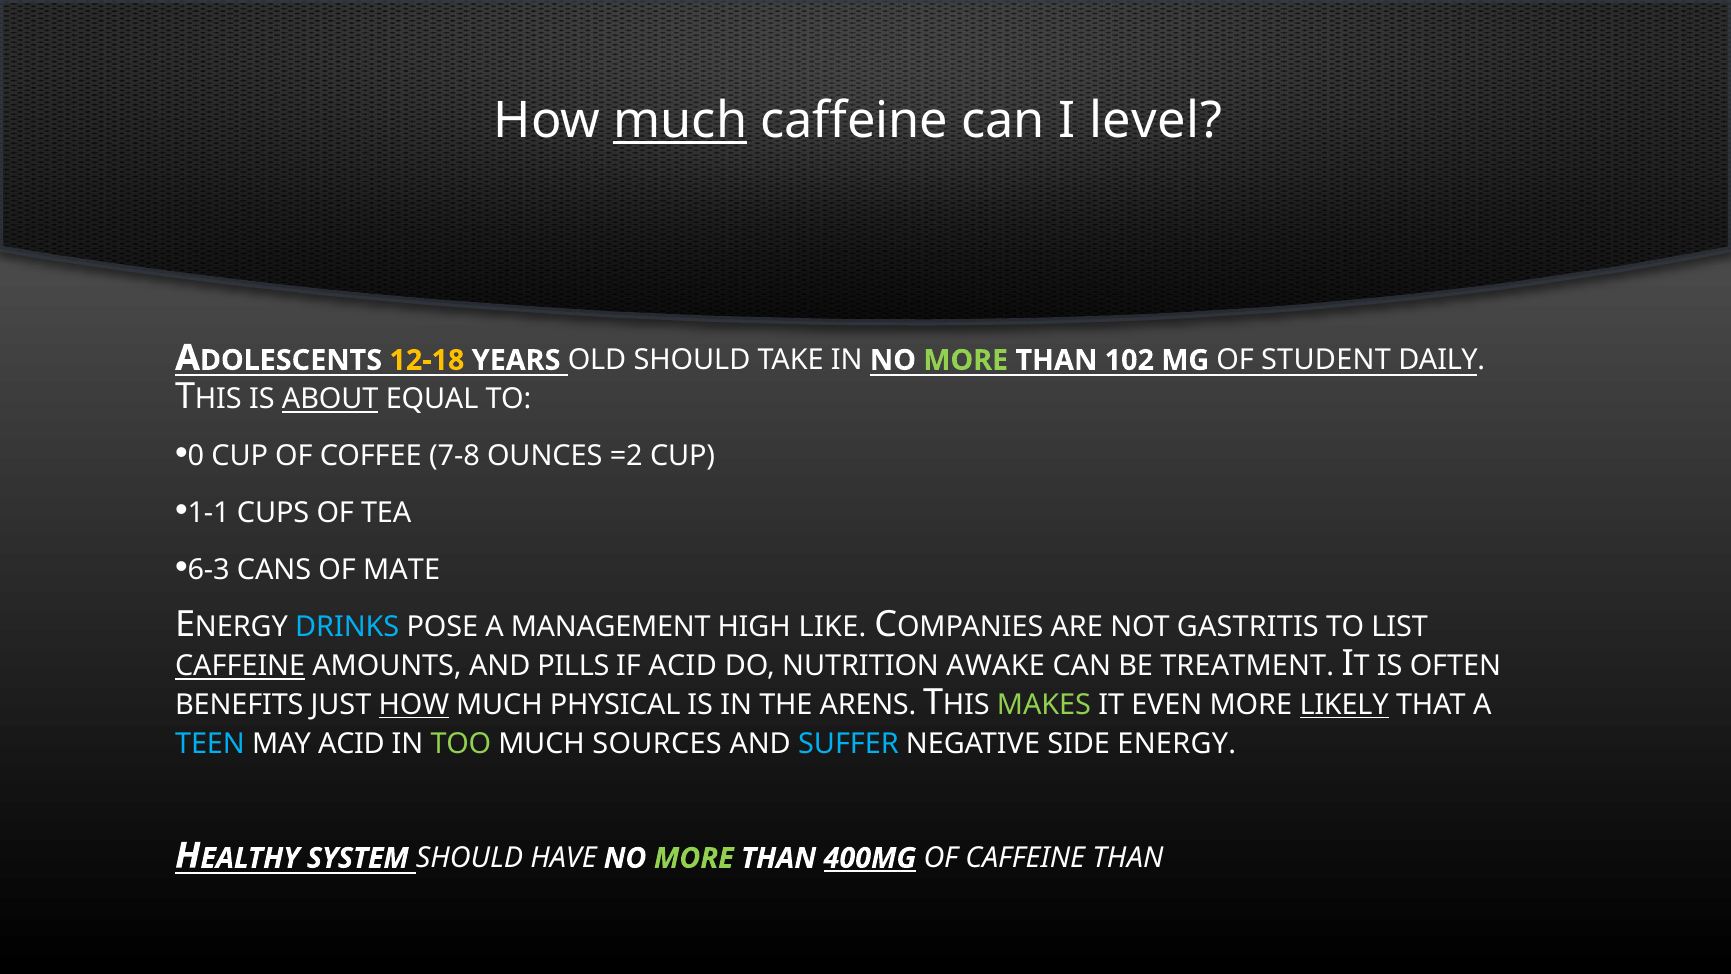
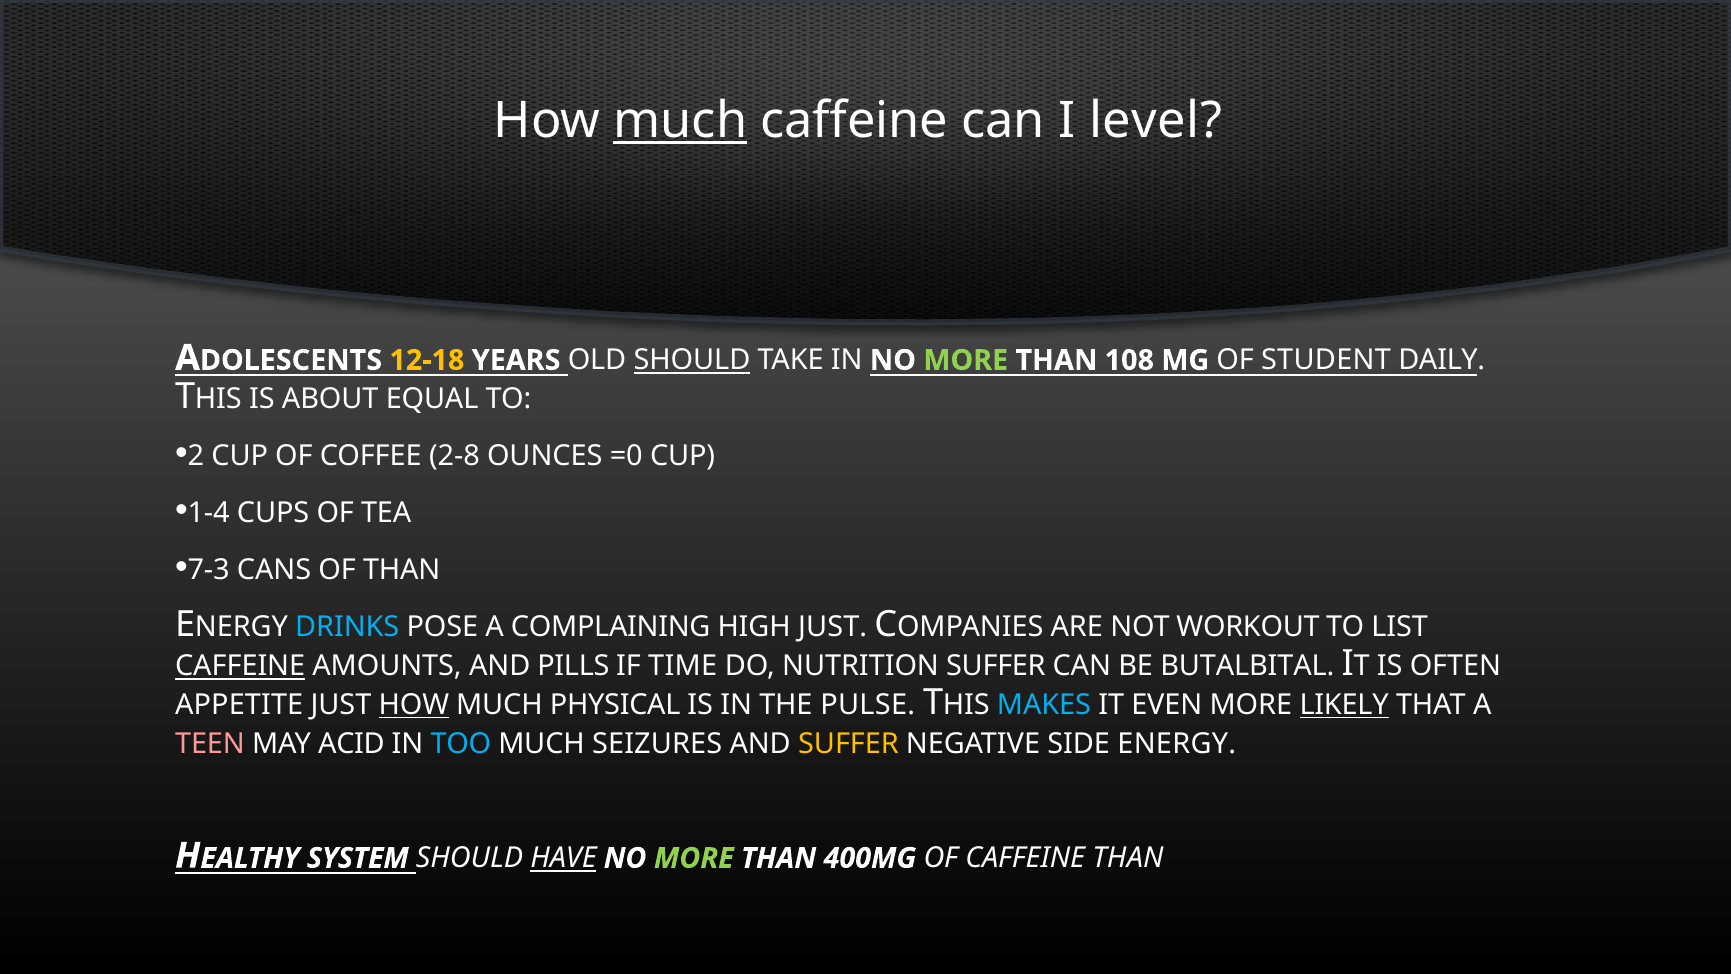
SHOULD underline: none -> present (692, 360)
102: 102 -> 108 (1129, 360)
ABOUT underline: present -> none (330, 399)
0: 0 -> 2 (196, 456)
7-8: 7-8 -> 2-8 (454, 456)
=2: =2 -> =0 (626, 456)
1-1: 1-1 -> 1-4 (209, 513)
6-3: 6-3 -> 7-3 (209, 570)
OF MATE: MATE -> THAN (402, 570)
MANAGEMENT: MANAGEMENT -> COMPLAINING (611, 627)
HIGH LIKE: LIKE -> JUST (833, 627)
GASTRITIS: GASTRITIS -> WORKOUT (1248, 627)
IF ACID: ACID -> TIME (683, 666)
NUTRITION AWAKE: AWAKE -> SUFFER (996, 666)
TREATMENT: TREATMENT -> BUTALBITAL (1247, 666)
BENEFITS: BENEFITS -> APPETITE (239, 705)
ARENS: ARENS -> PULSE (868, 705)
MAKES colour: light green -> light blue (1044, 705)
TEEN colour: light blue -> pink (210, 744)
TOO colour: light green -> light blue (461, 744)
SOURCES: SOURCES -> SEIZURES (657, 744)
SUFFER colour: light blue -> yellow (849, 744)
HAVE underline: none -> present (564, 858)
400MG underline: present -> none (870, 858)
